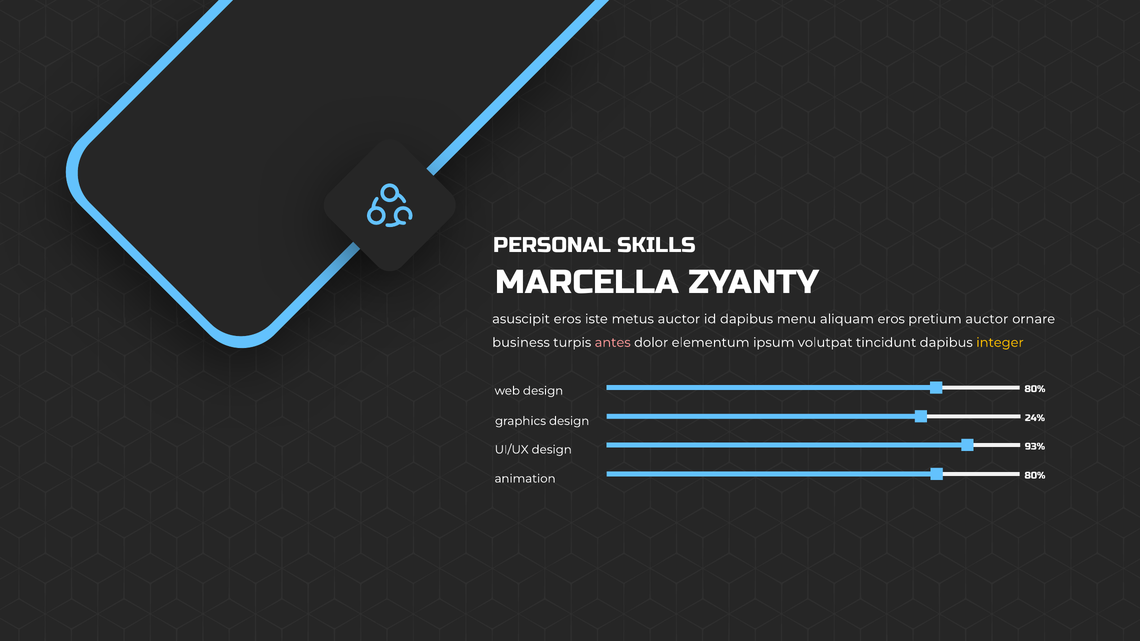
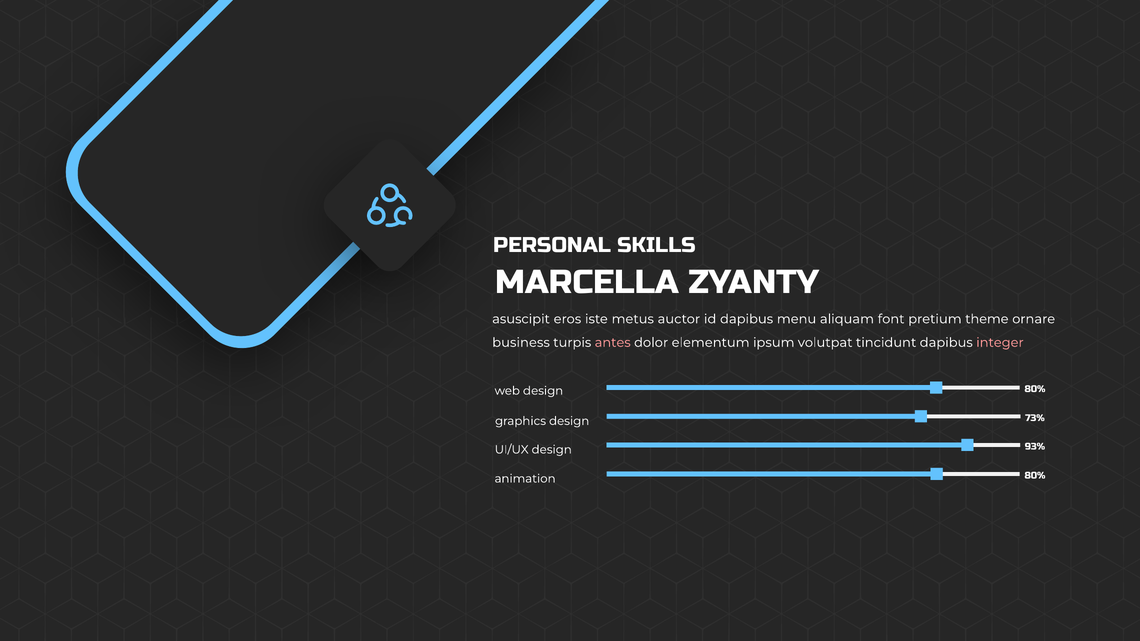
aliquam eros: eros -> font (891, 319)
pretium auctor: auctor -> theme (987, 319)
integer colour: yellow -> pink (1000, 343)
24%: 24% -> 73% (1035, 418)
